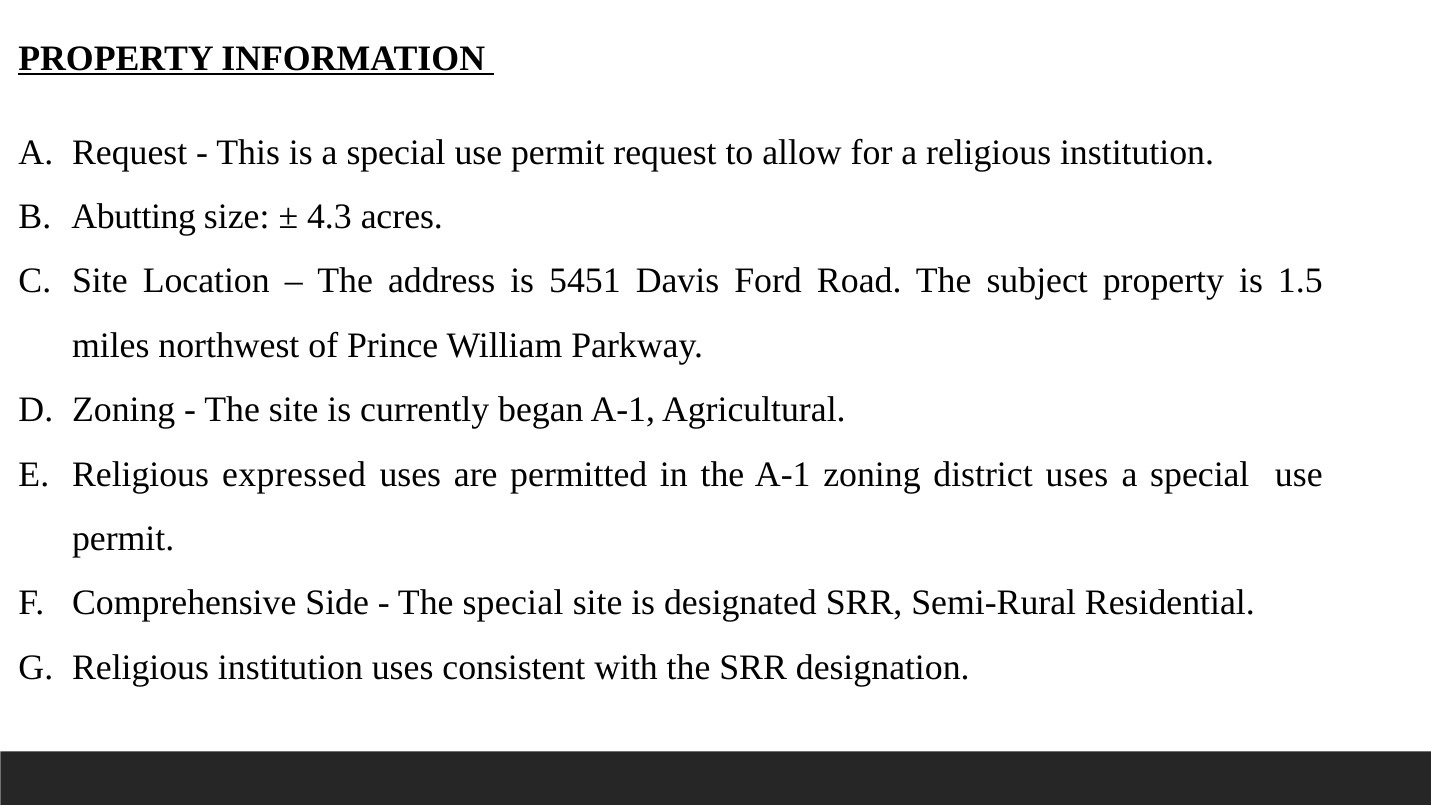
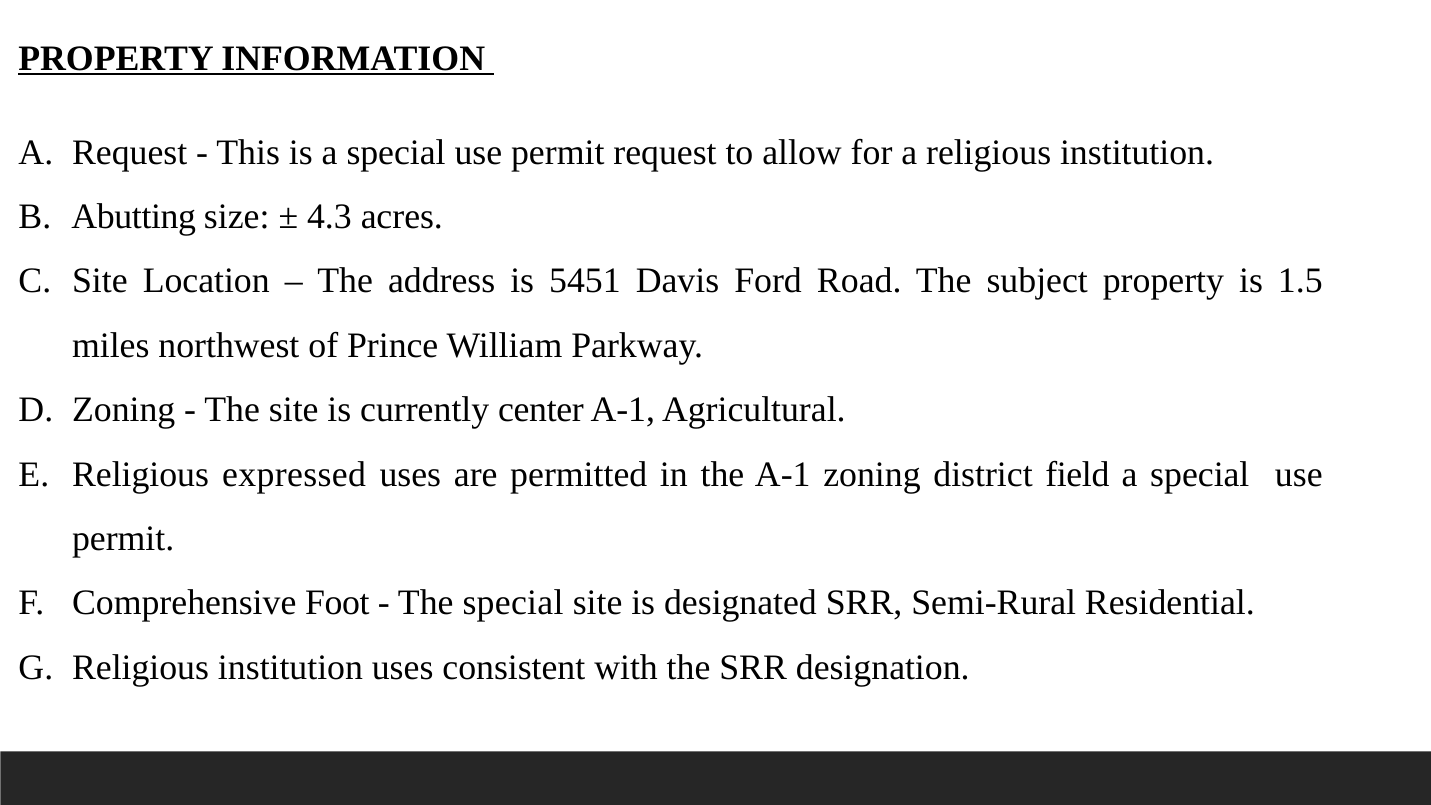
began: began -> center (541, 410)
district uses: uses -> field (1077, 474)
Side: Side -> Foot (337, 603)
